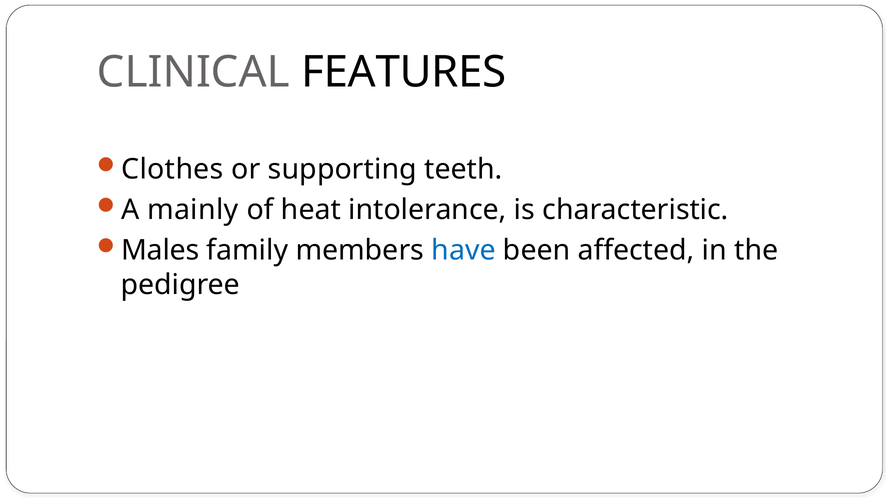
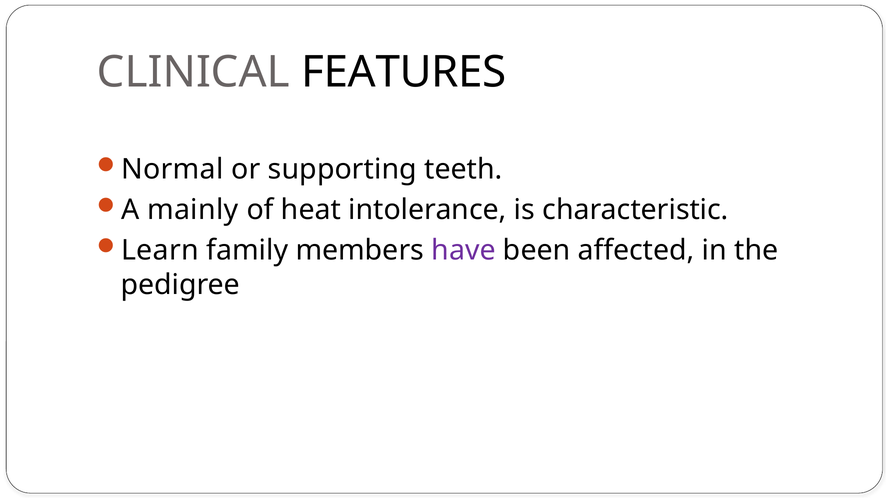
Clothes: Clothes -> Normal (172, 169)
Males: Males -> Learn (160, 251)
have colour: blue -> purple (464, 251)
